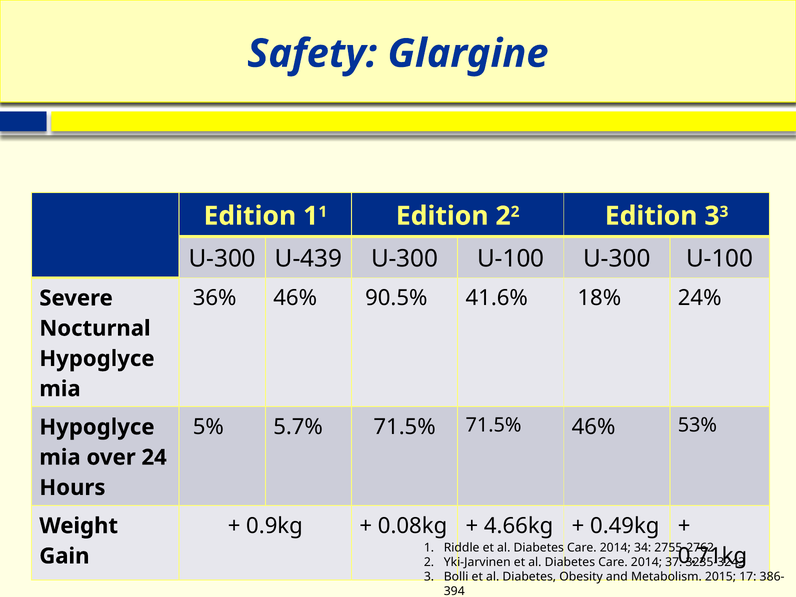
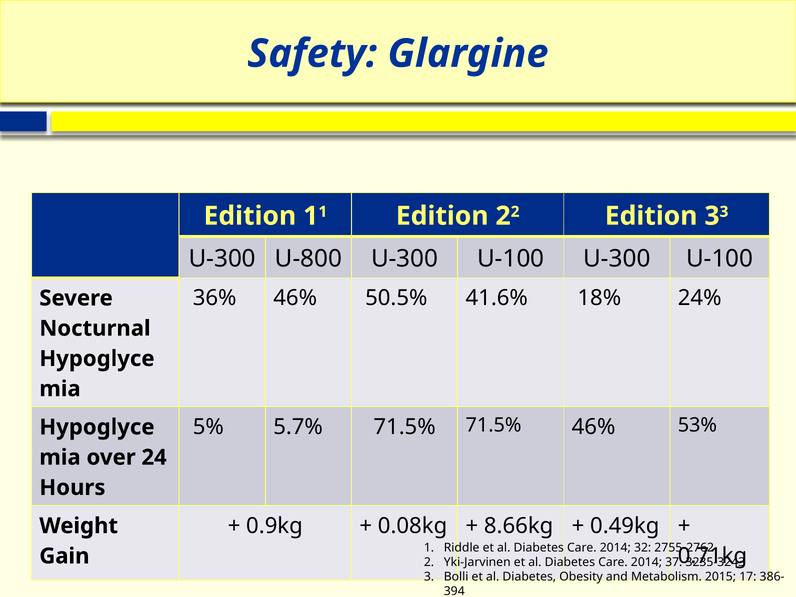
U-439: U-439 -> U-800 (308, 259)
90.5%: 90.5% -> 50.5% (396, 298)
4.66kg: 4.66kg -> 8.66kg (519, 526)
34: 34 -> 32 (643, 548)
